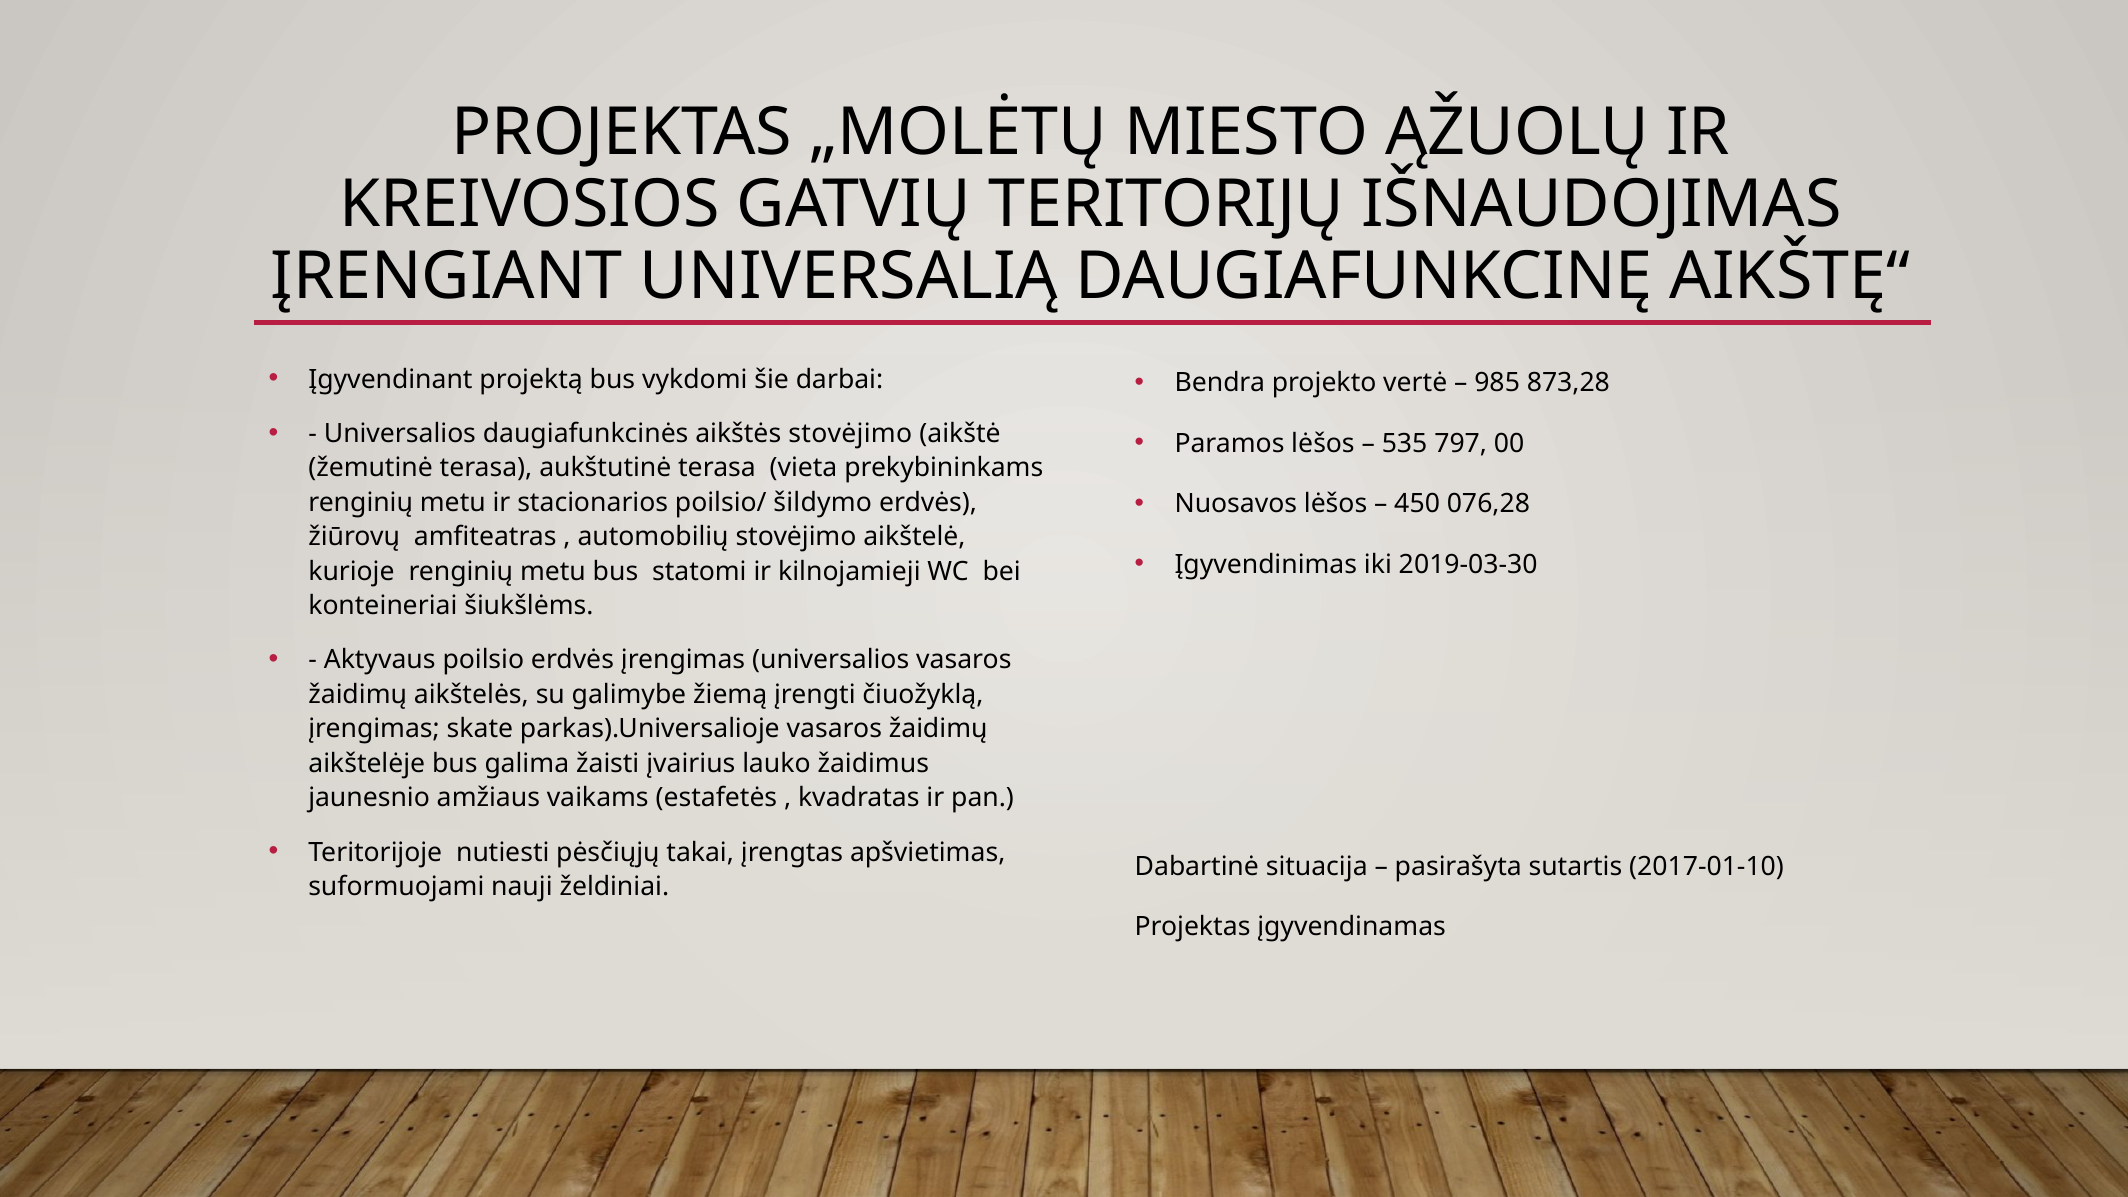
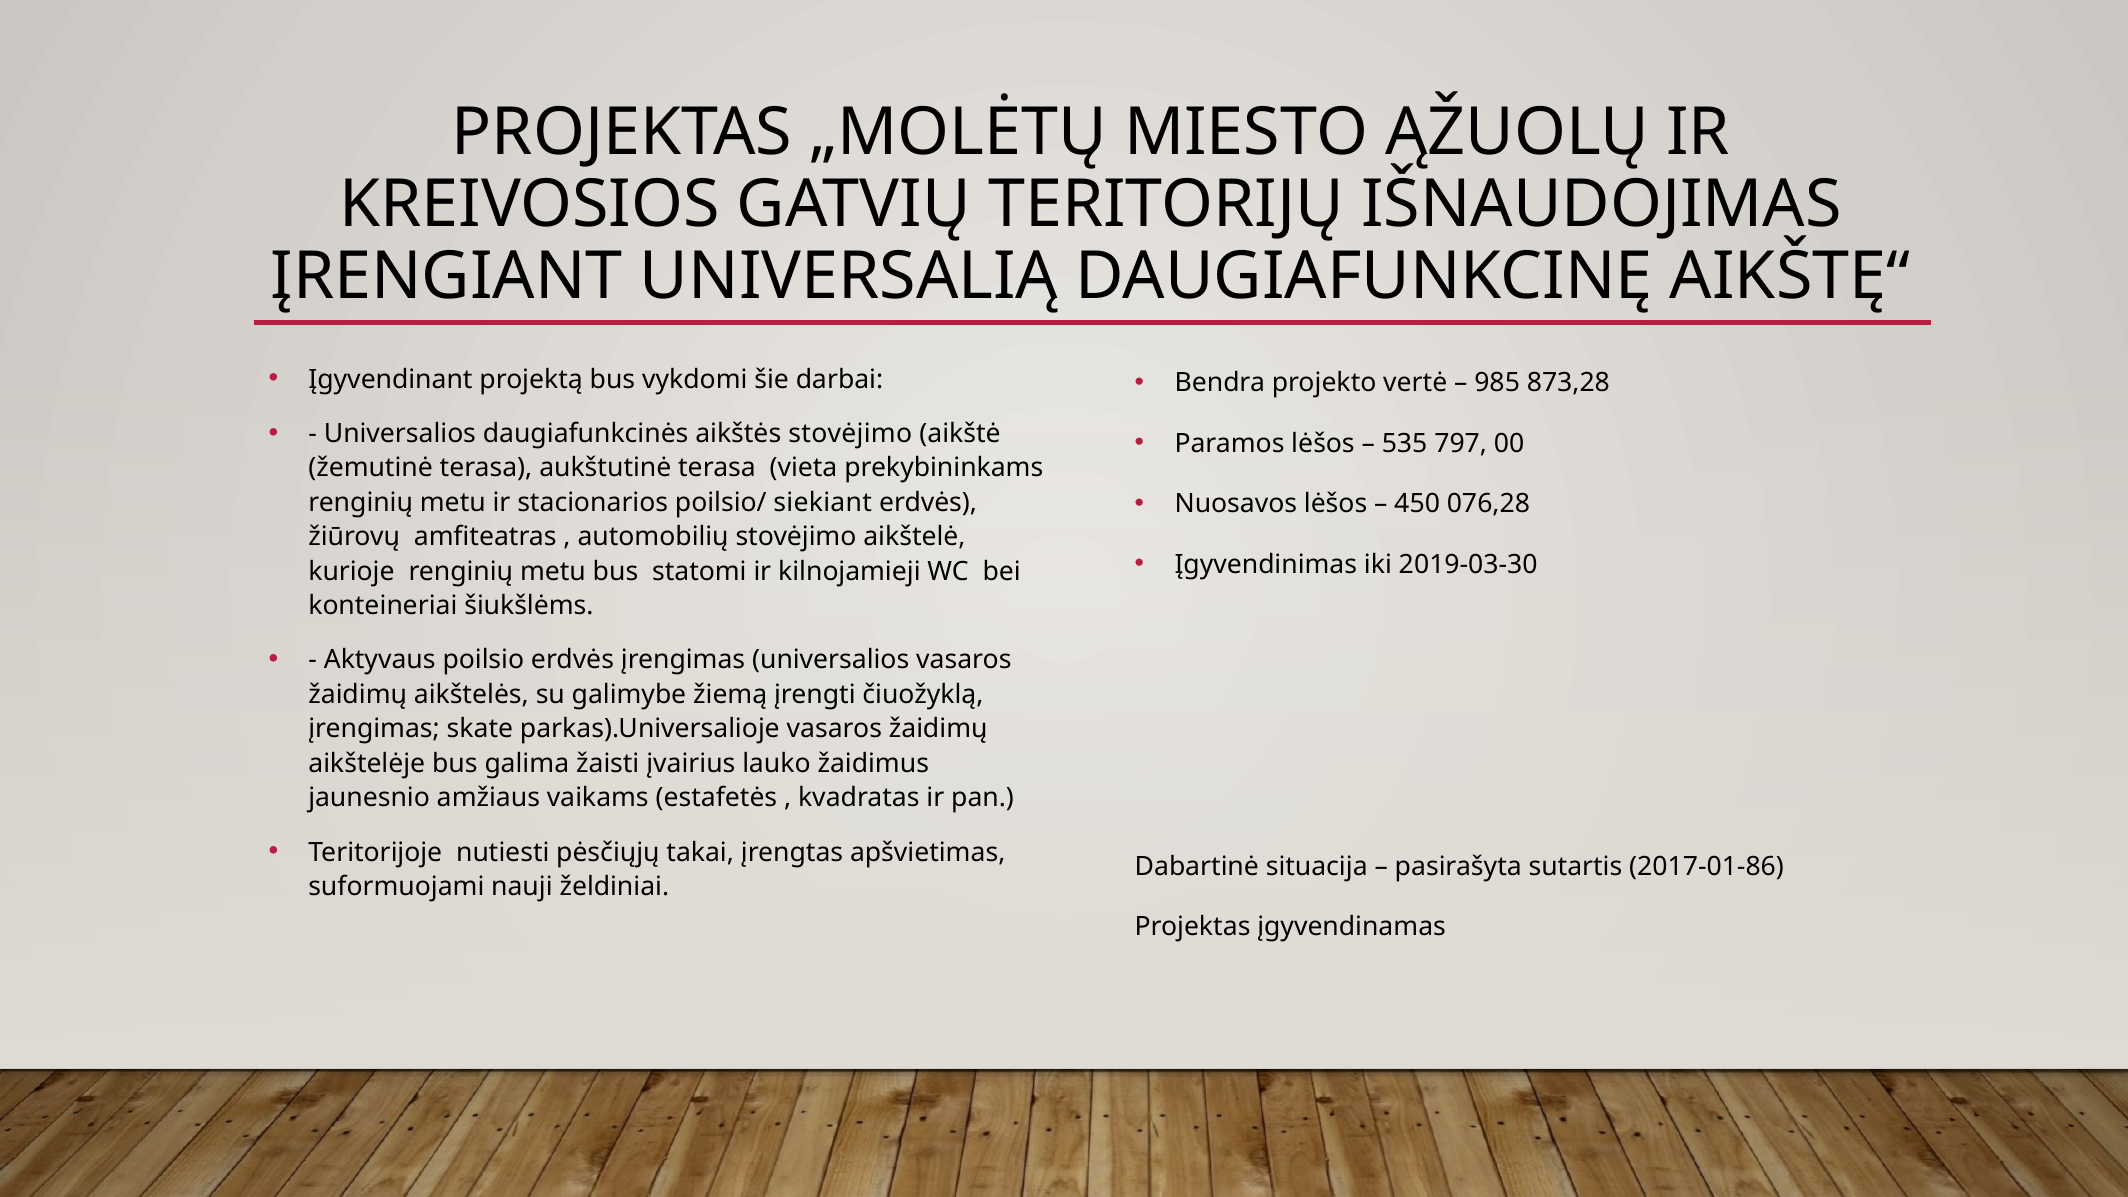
šildymo: šildymo -> siekiant (823, 503)
2017-01-10: 2017-01-10 -> 2017-01-86 (1707, 867)
